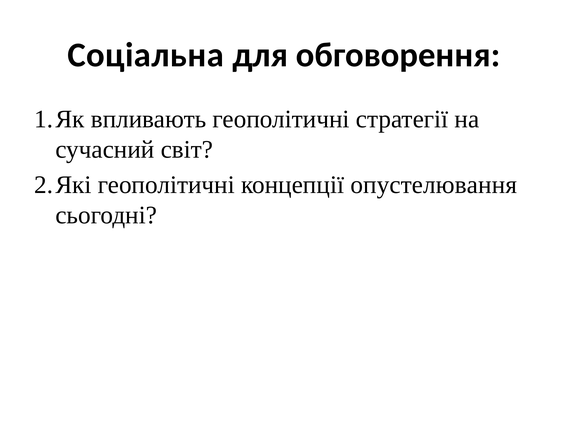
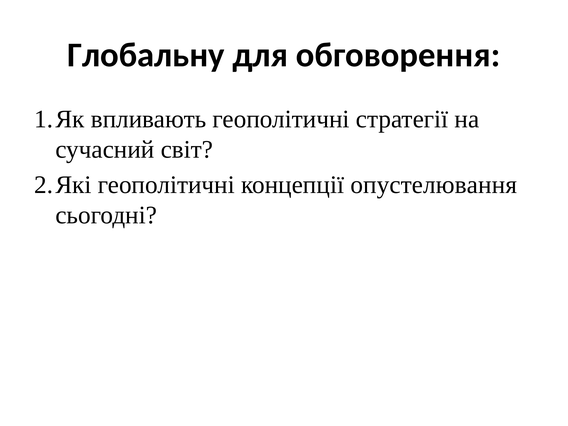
Соціальна: Соціальна -> Глобальну (146, 55)
